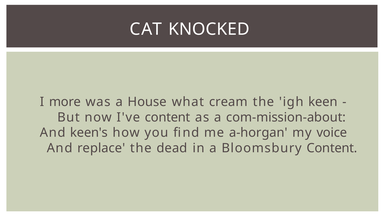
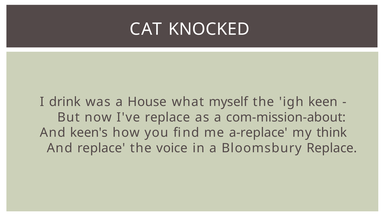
more: more -> drink (65, 102)
cream: cream -> myself (228, 102)
I've content: content -> replace (167, 117)
a-horgan: a-horgan -> a-replace (258, 132)
voice: voice -> think (332, 132)
dead: dead -> voice (172, 148)
Bloomsbury Content: Content -> Replace (332, 148)
